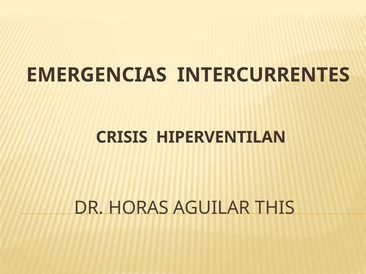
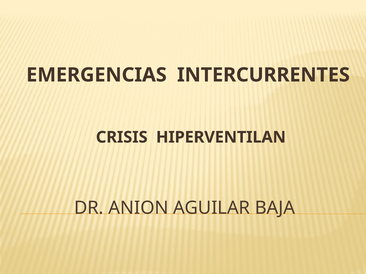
HORAS: HORAS -> ANION (138, 208)
THIS: THIS -> BAJA (275, 208)
